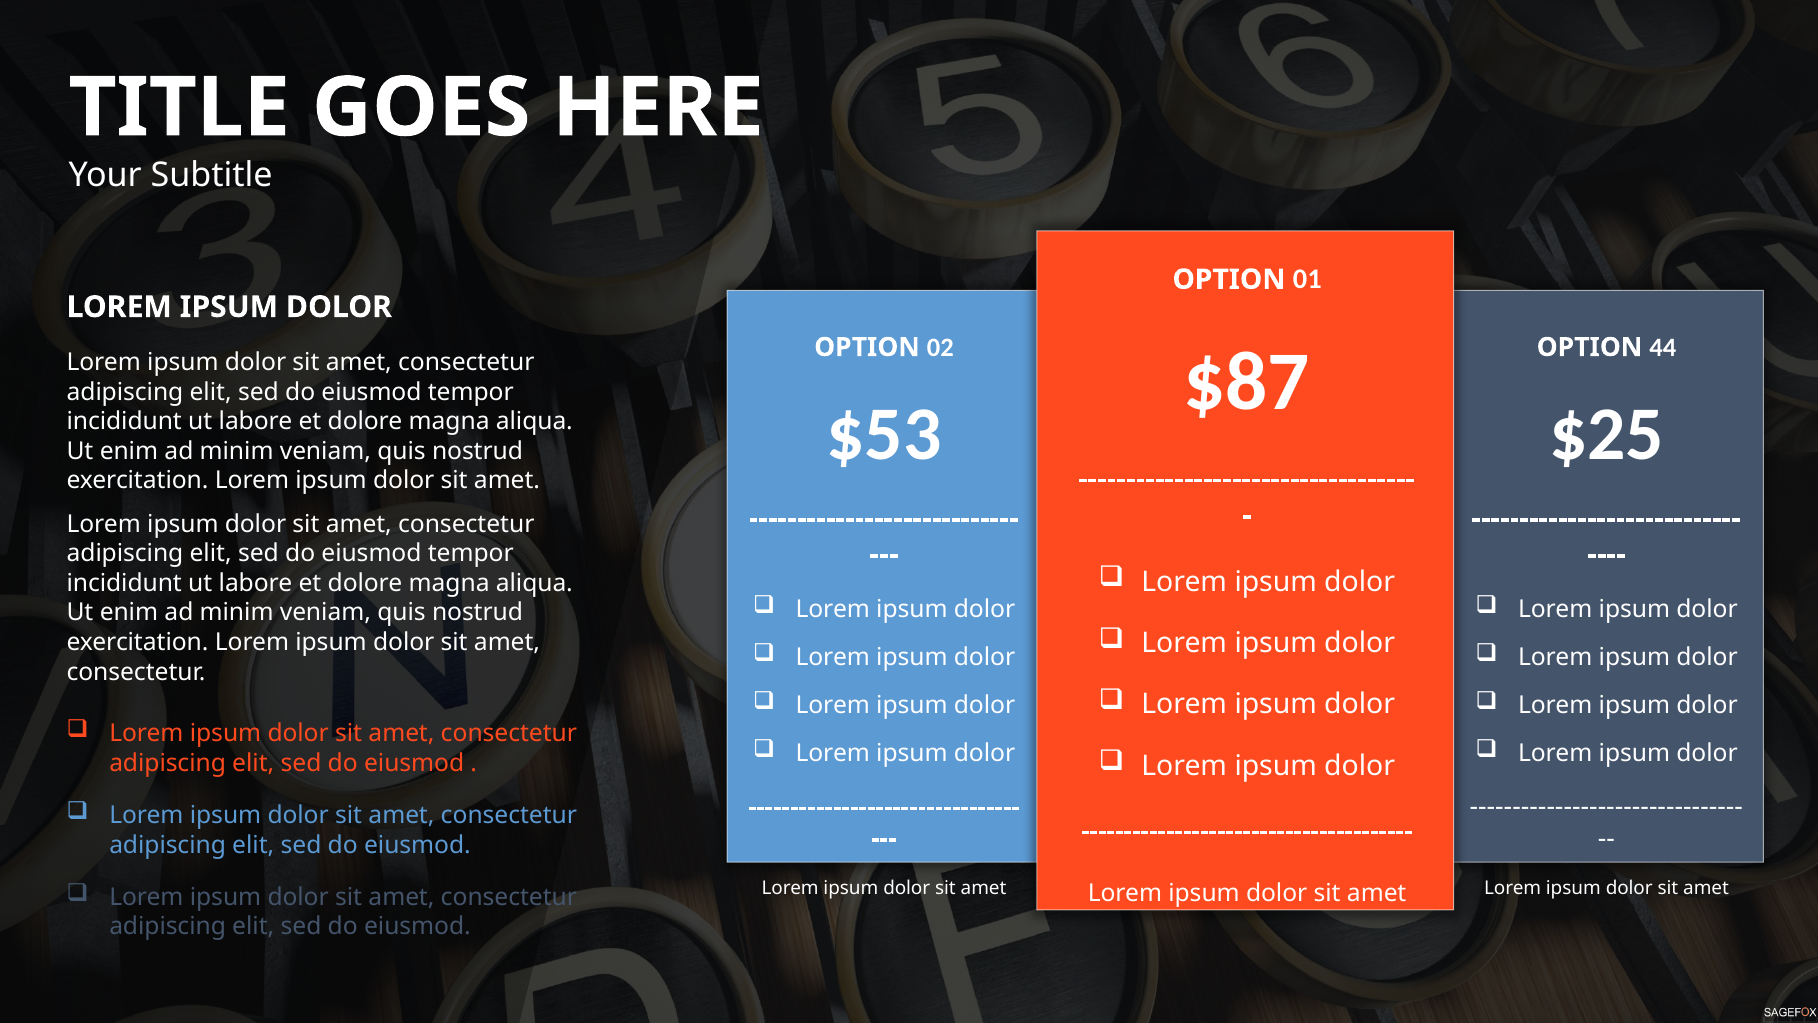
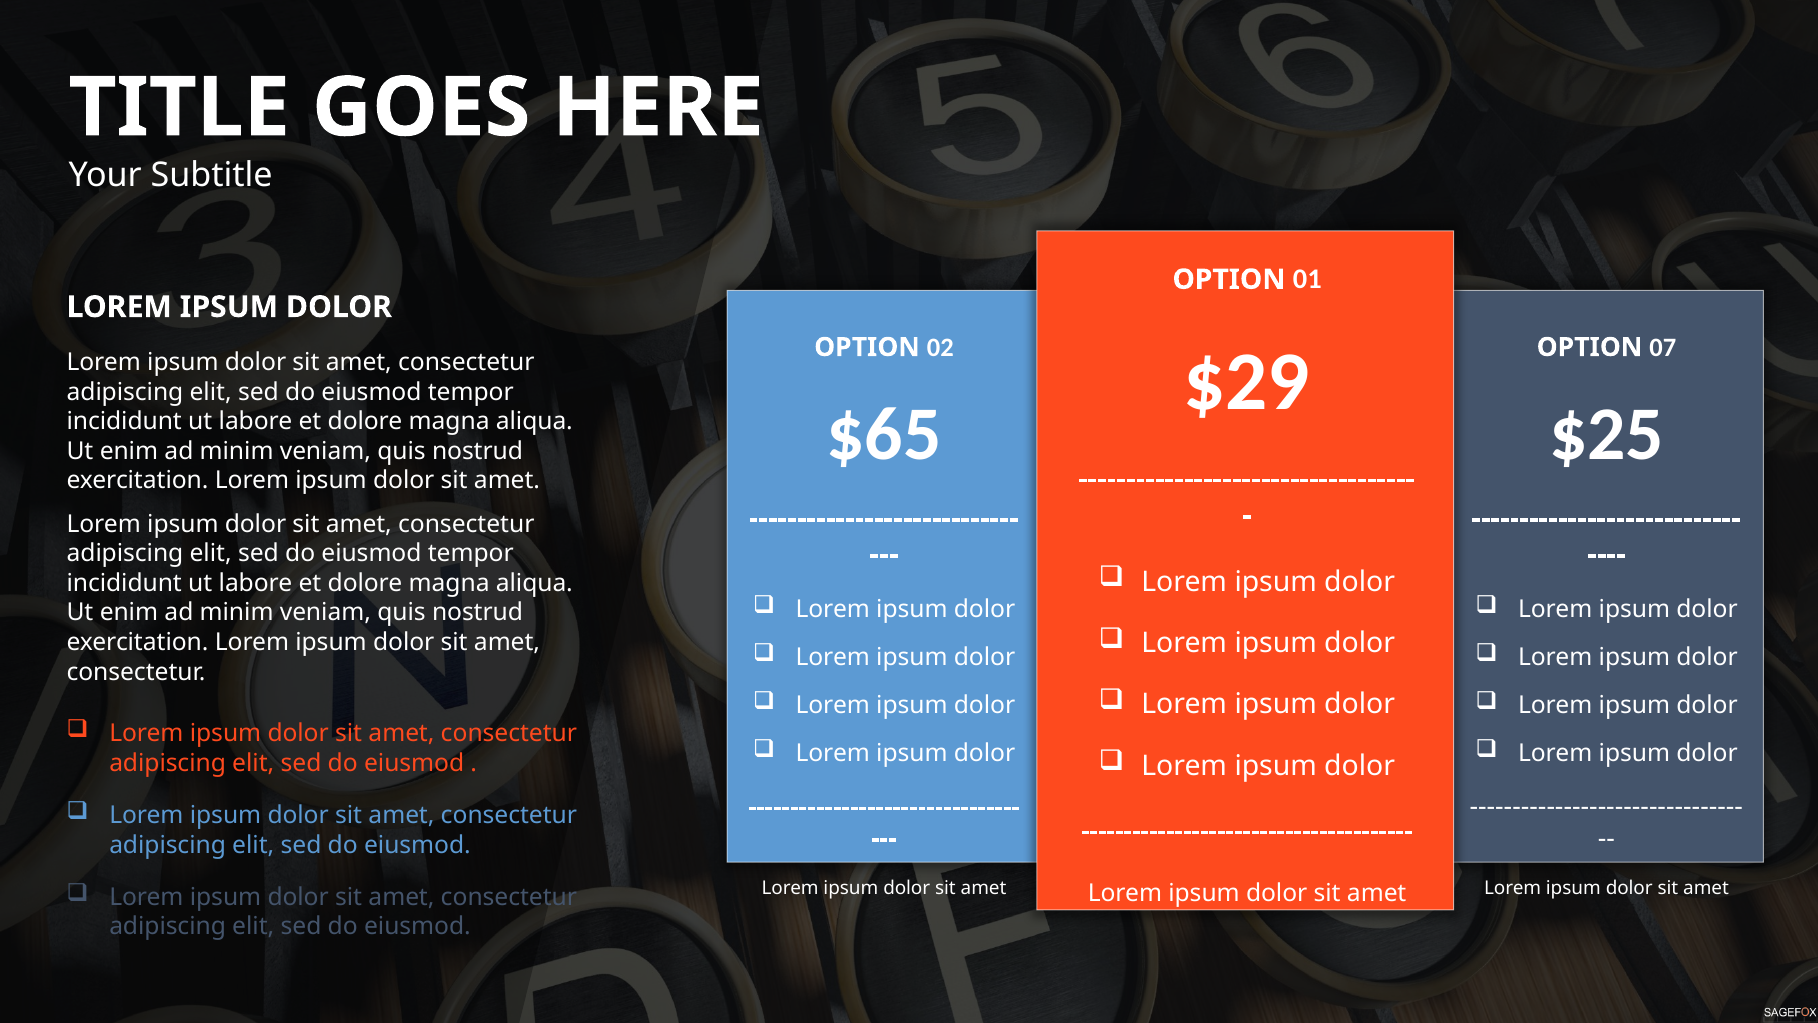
44: 44 -> 07 (1663, 347)
$87: $87 -> $29 (1247, 382)
$53: $53 -> $65 (884, 435)
